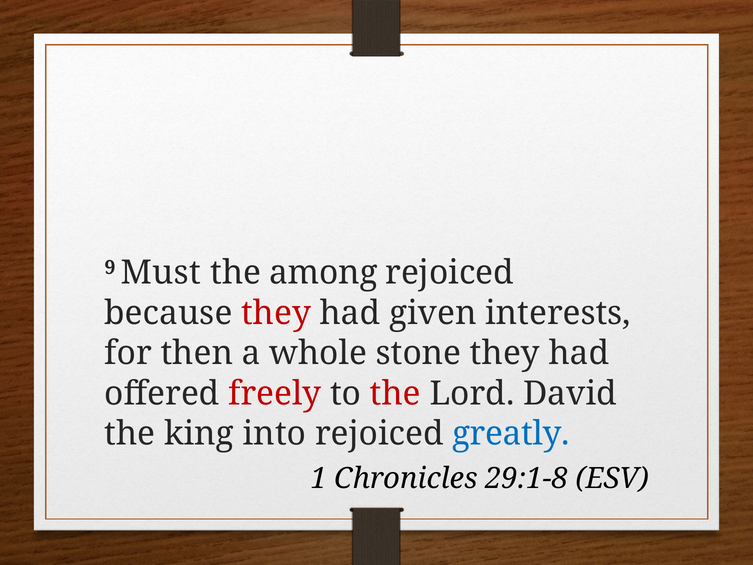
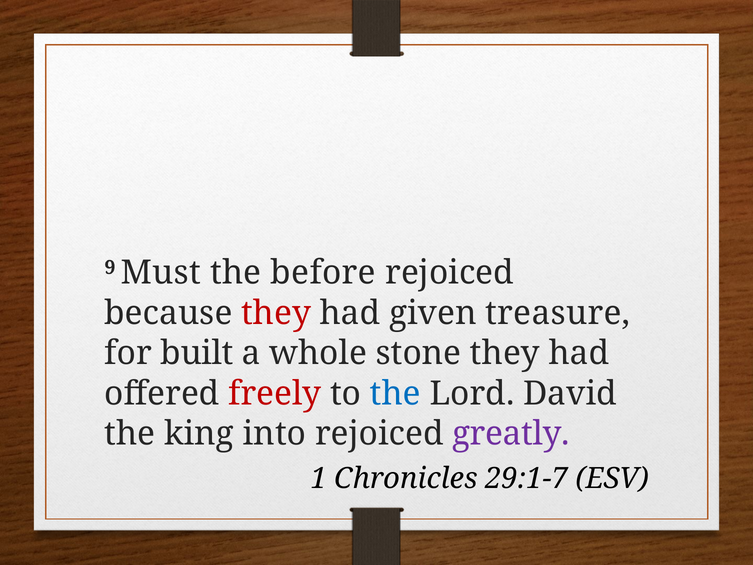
among: among -> before (323, 273)
interests: interests -> treasure (558, 313)
then: then -> built (197, 353)
the colour: red -> blue (395, 393)
greatly colour: blue -> purple (511, 433)
29:1-8: 29:1-8 -> 29:1-7 (527, 478)
